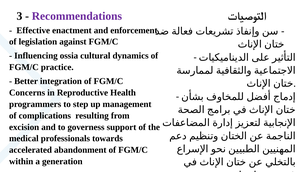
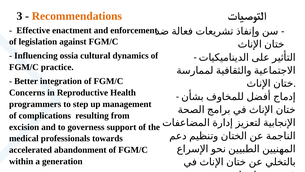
Recommendations colour: purple -> orange (77, 16)
